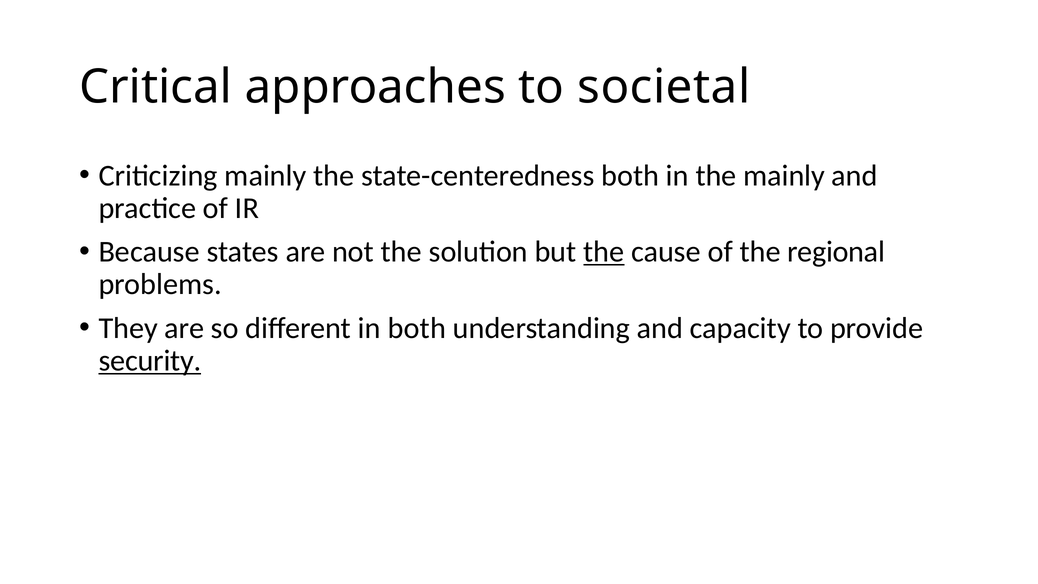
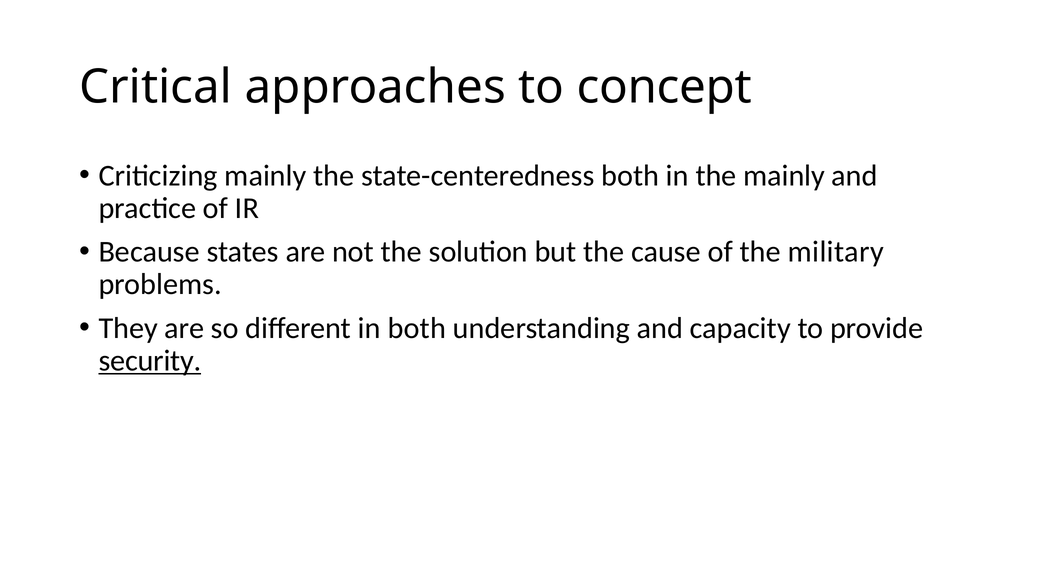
societal: societal -> concept (664, 87)
the underline: present -> none (604, 252)
regional: regional -> military (836, 252)
